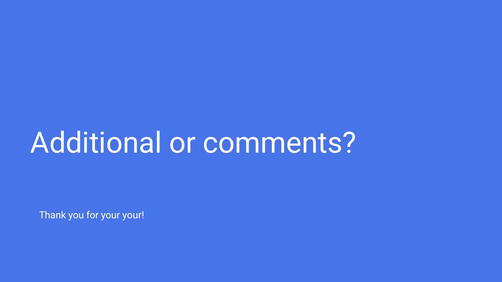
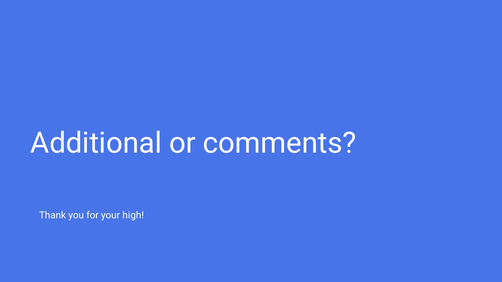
your your: your -> high (133, 216)
